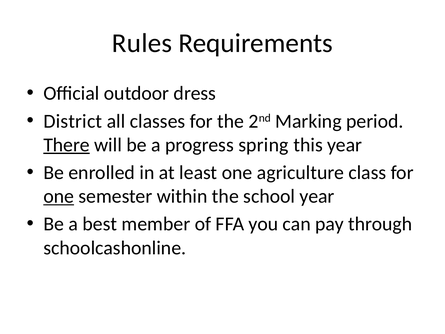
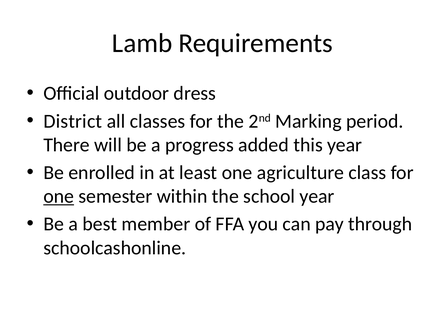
Rules: Rules -> Lamb (142, 43)
There underline: present -> none (67, 145)
spring: spring -> added (264, 145)
